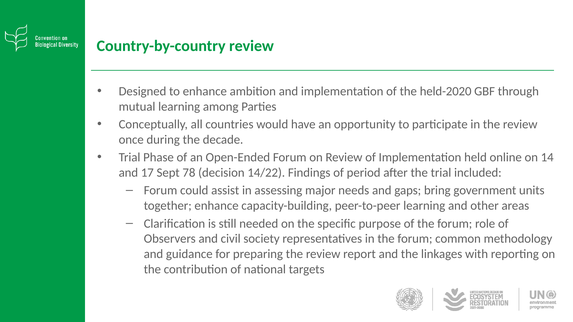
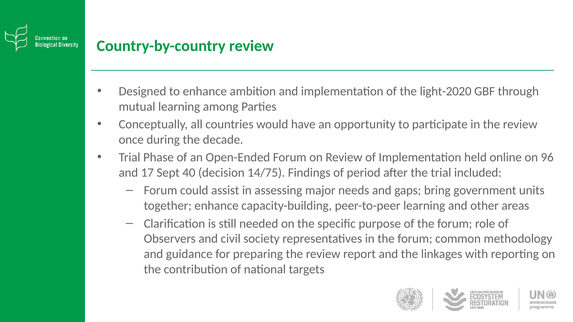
held-2020: held-2020 -> light-2020 (446, 91)
14: 14 -> 96 (547, 158)
78: 78 -> 40 (189, 173)
14/22: 14/22 -> 14/75 (266, 173)
